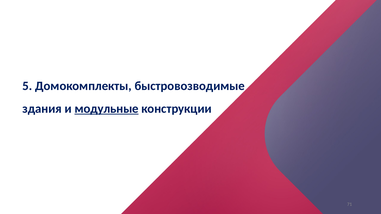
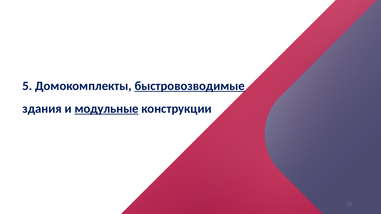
быстровозводимые underline: none -> present (190, 86)
